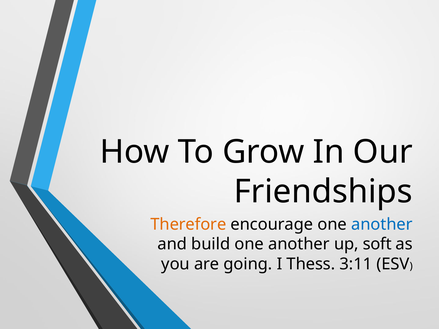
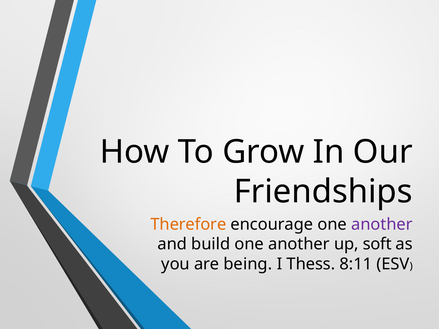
another colour: blue -> purple (382, 225)
going: going -> being (248, 264)
3:11: 3:11 -> 8:11 (356, 264)
